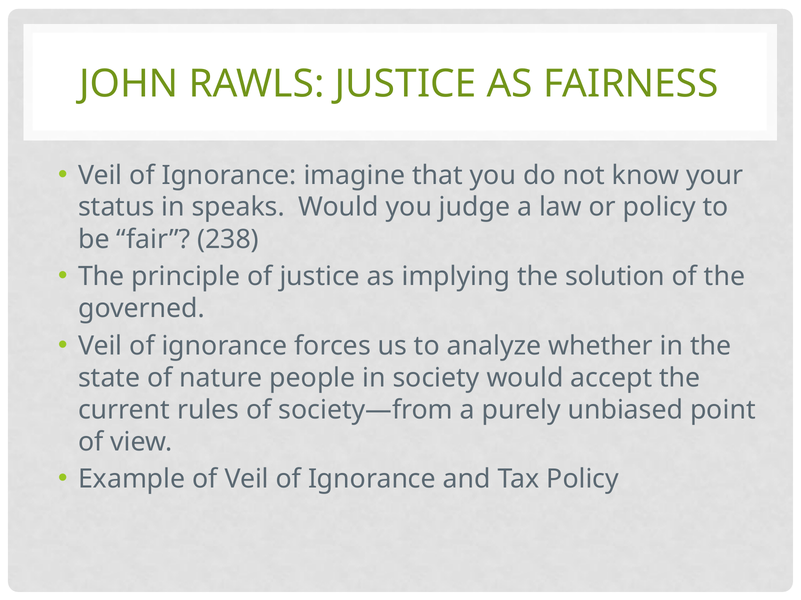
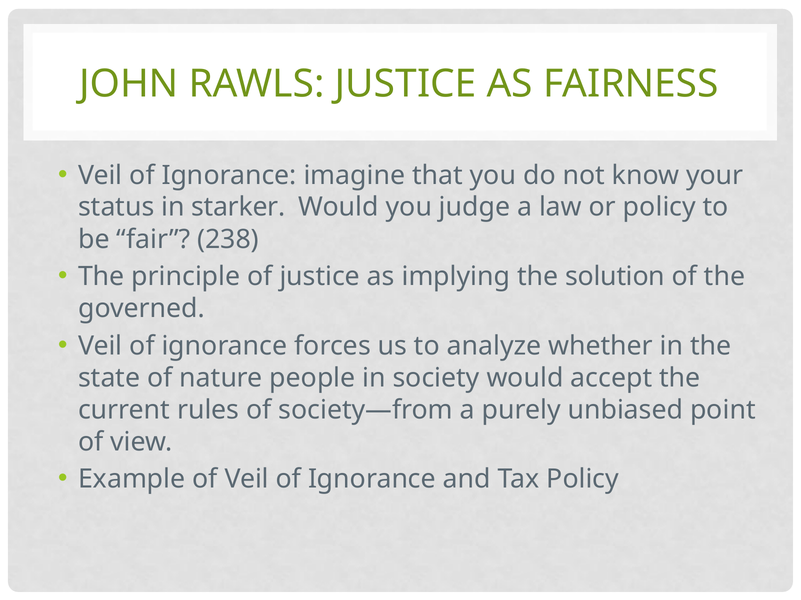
speaks: speaks -> starker (238, 207)
